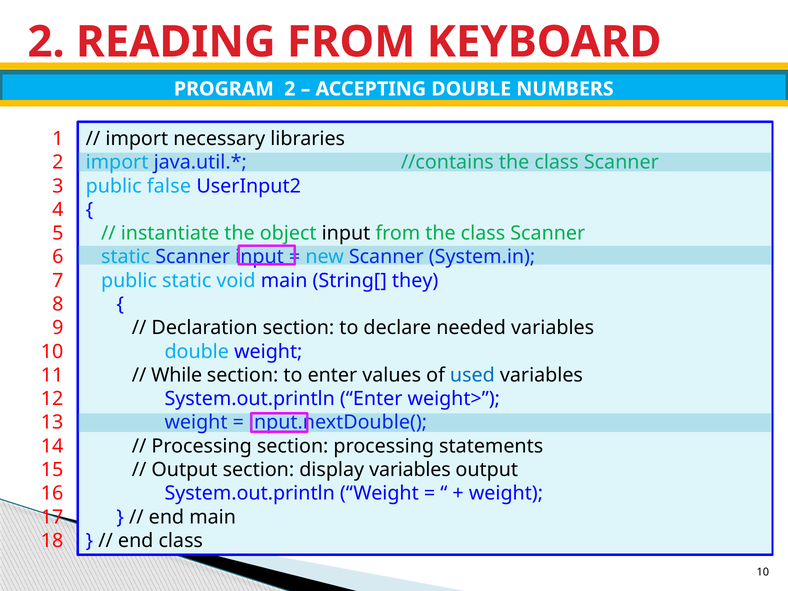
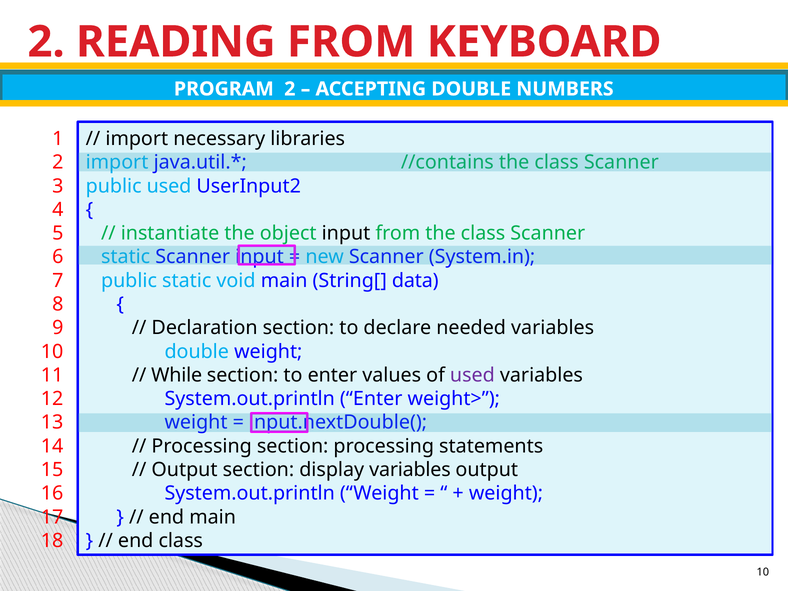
public false: false -> used (169, 186)
they: they -> data (415, 281)
used colour: blue -> purple (472, 375)
